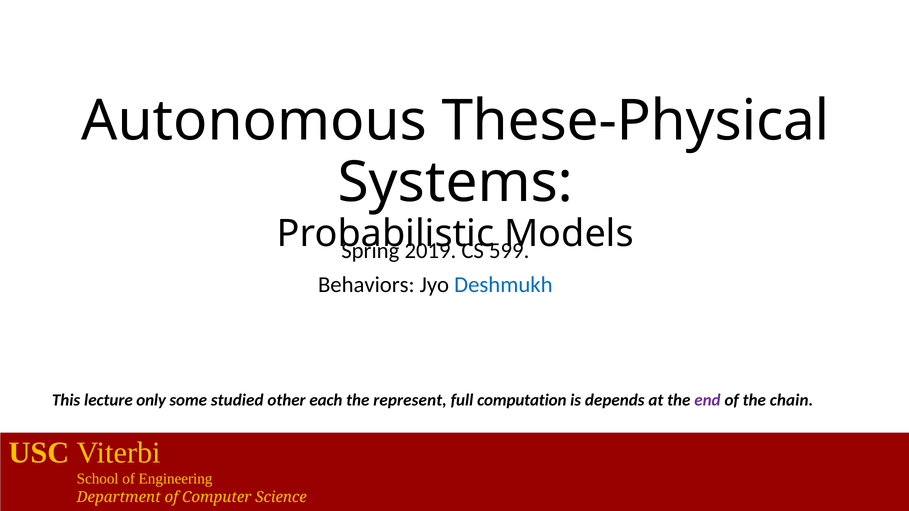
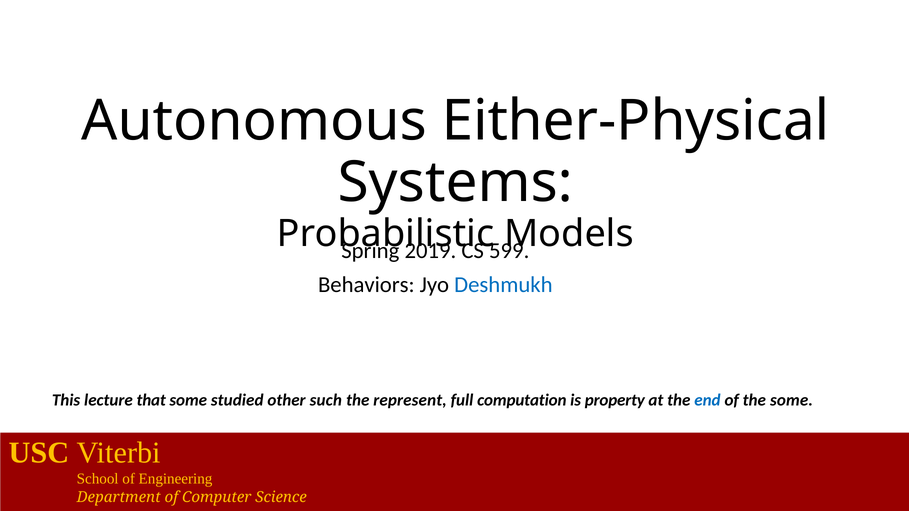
These-Physical: These-Physical -> Either-Physical (636, 121)
only: only -> that (151, 400)
each: each -> such (326, 400)
depends: depends -> property (615, 400)
end colour: purple -> blue (707, 400)
the chain: chain -> some (791, 400)
